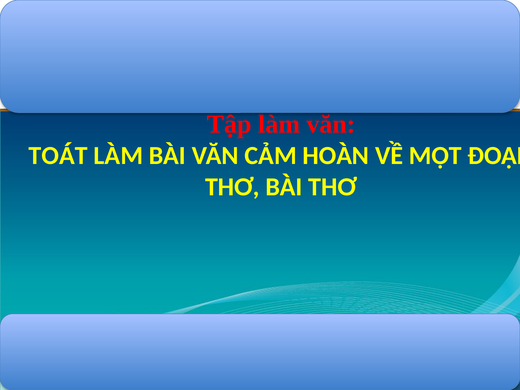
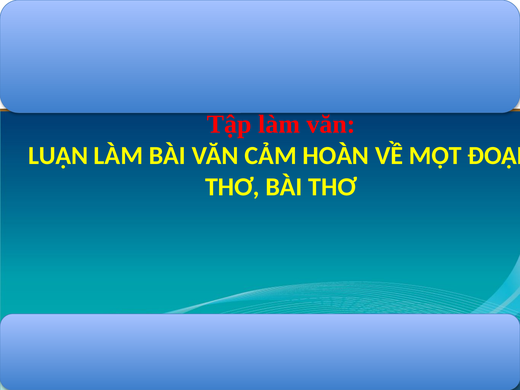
TOÁT: TOÁT -> LUẬN (58, 156)
